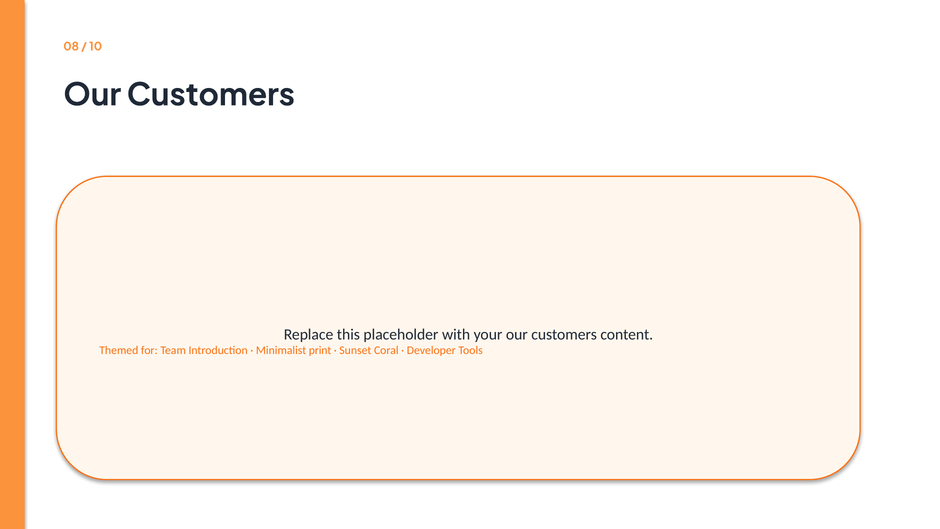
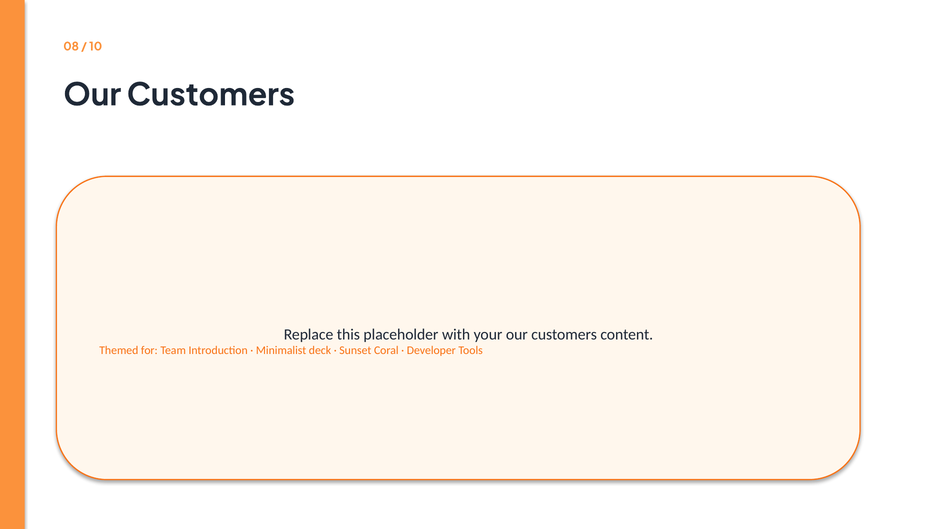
print: print -> deck (320, 350)
